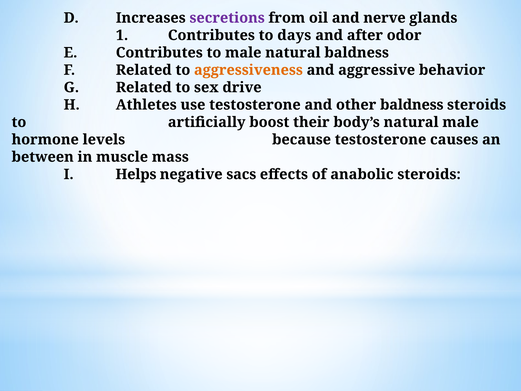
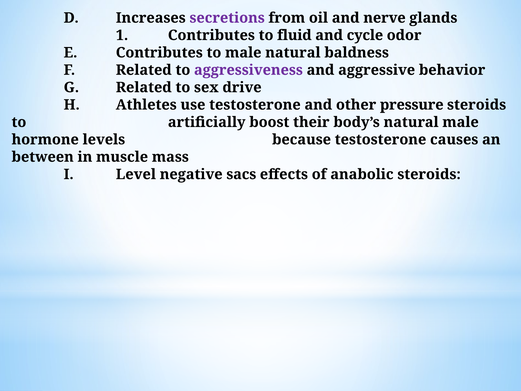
days: days -> fluid (294, 35)
after: after -> cycle (365, 35)
aggressiveness colour: orange -> purple (248, 70)
other baldness: baldness -> pressure (412, 105)
Helps: Helps -> Level (136, 174)
